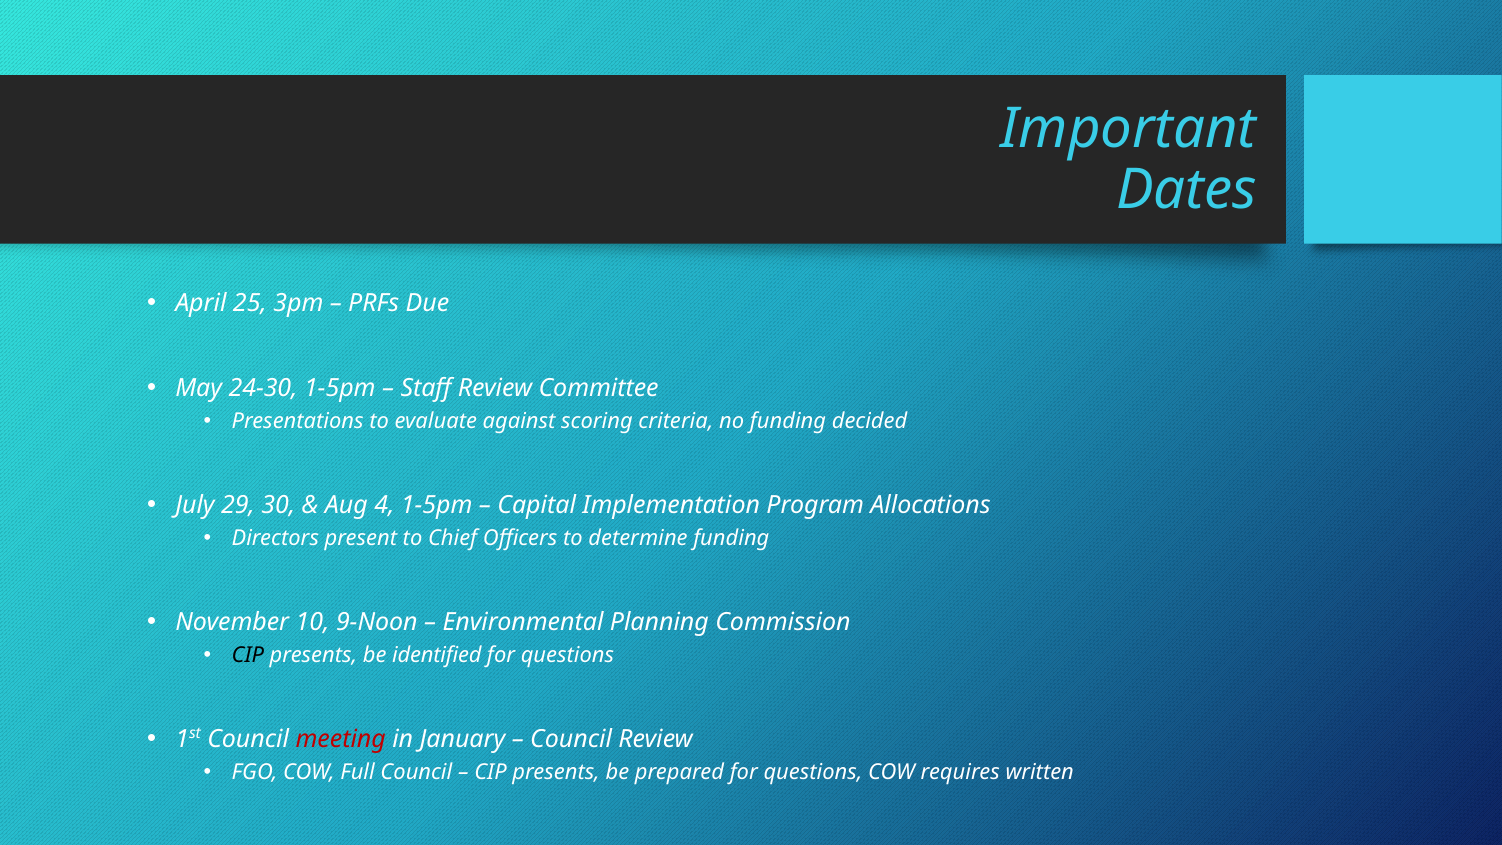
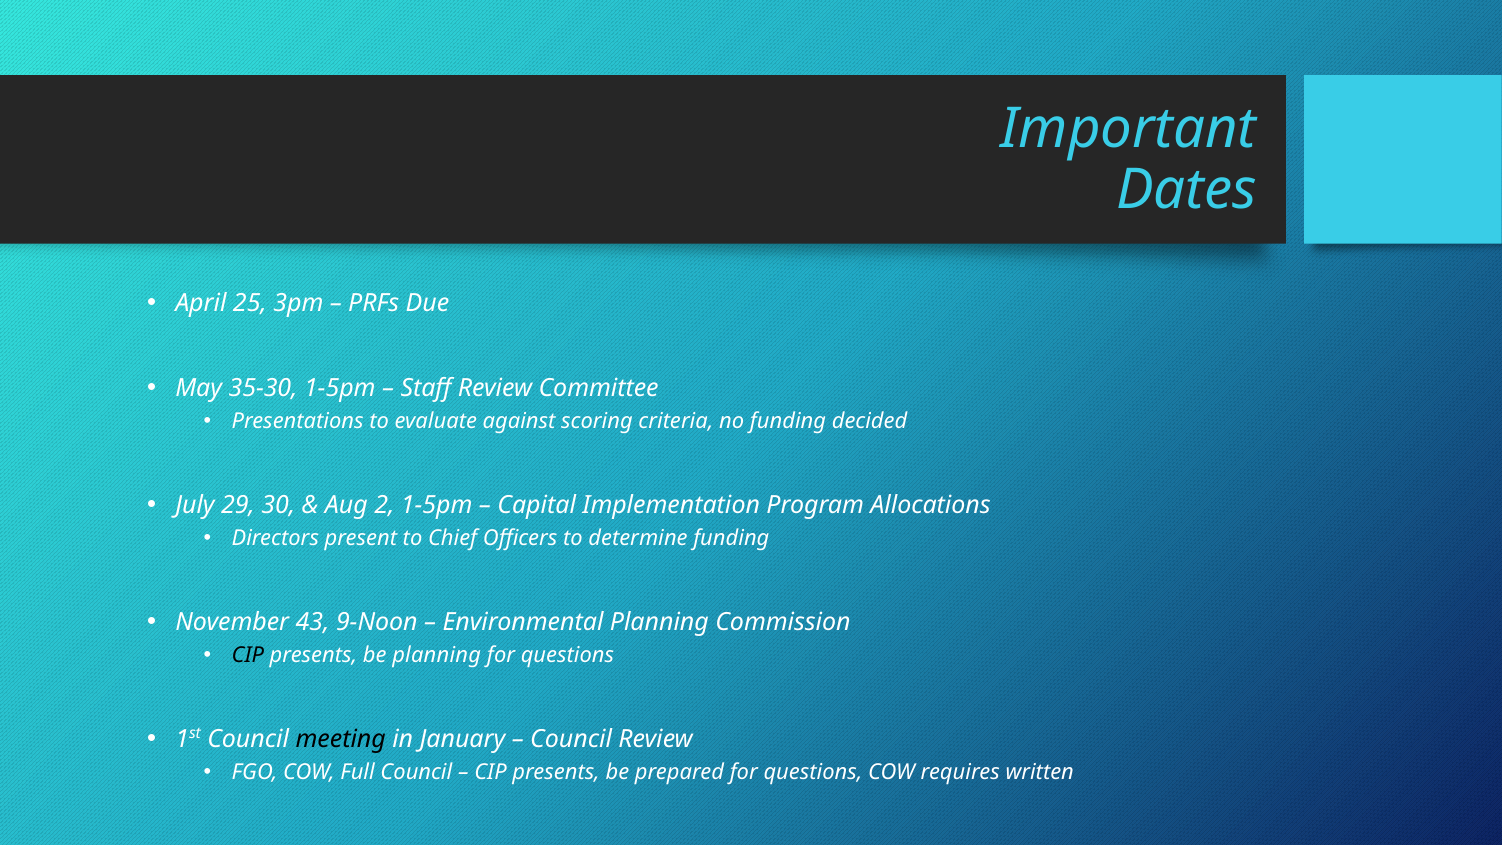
24-30: 24-30 -> 35-30 (263, 388)
4: 4 -> 2 (384, 505)
10: 10 -> 43 (313, 622)
be identified: identified -> planning (437, 655)
meeting colour: red -> black (341, 739)
